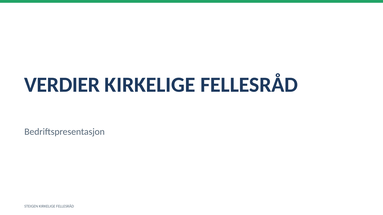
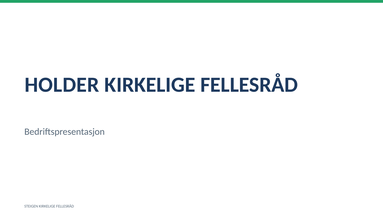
VERDIER: VERDIER -> HOLDER (62, 85)
